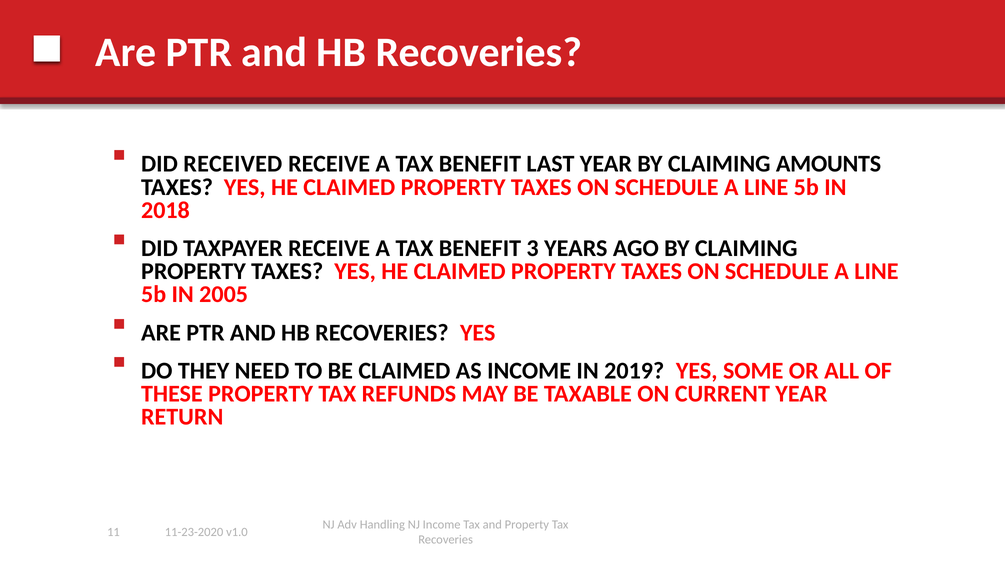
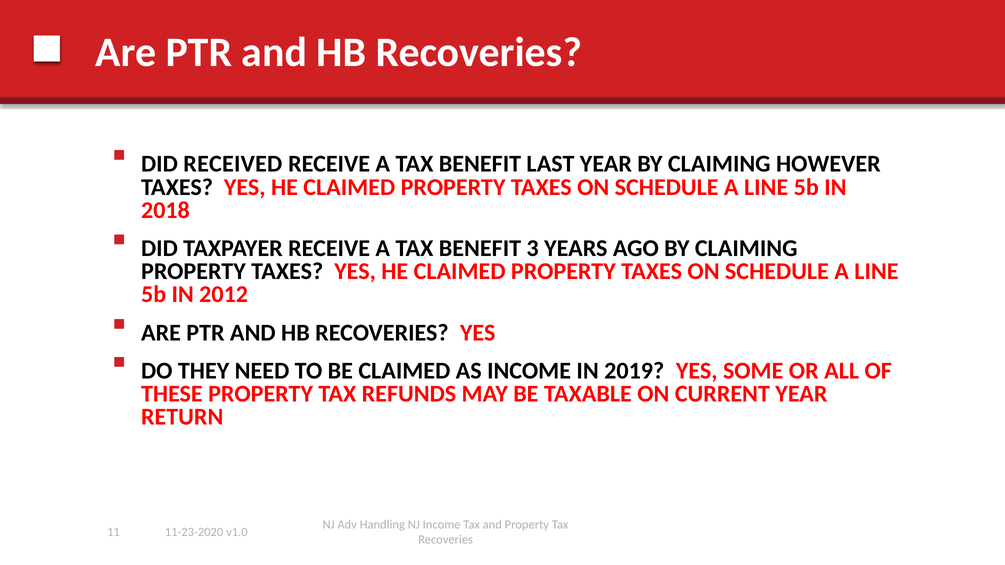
AMOUNTS: AMOUNTS -> HOWEVER (828, 164)
2005: 2005 -> 2012 (224, 295)
